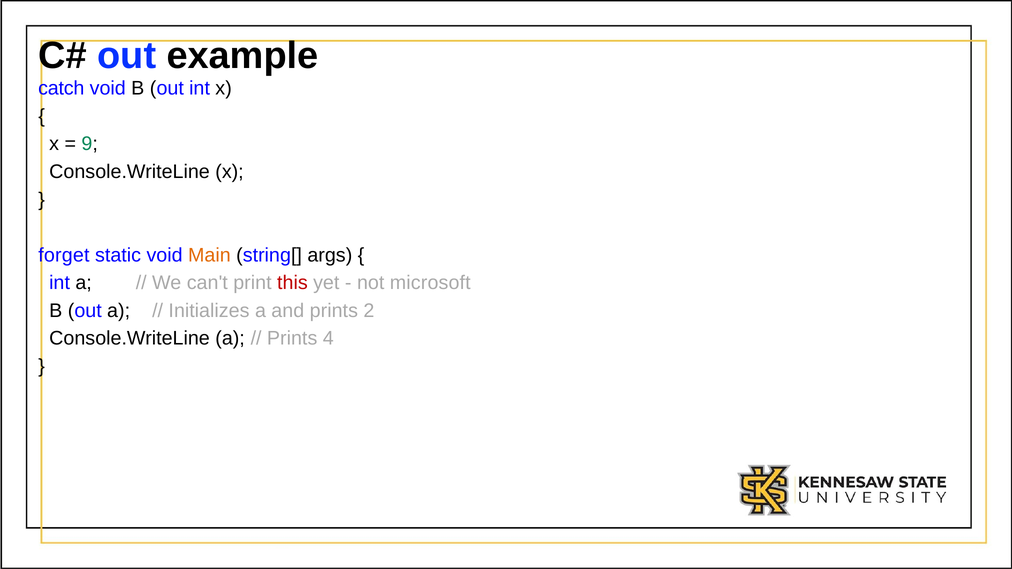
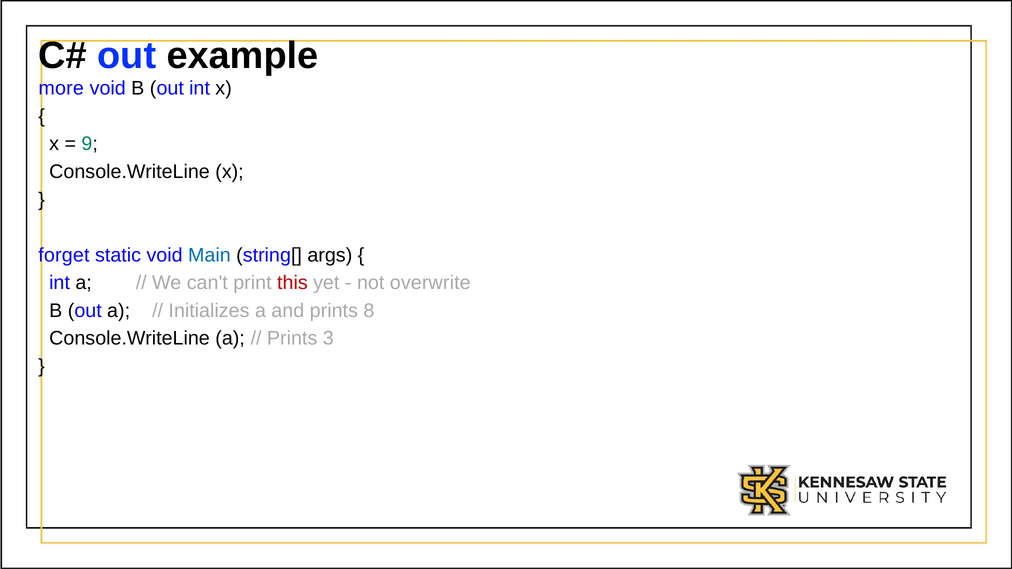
catch: catch -> more (61, 89)
Main colour: orange -> blue (209, 255)
microsoft: microsoft -> overwrite (430, 283)
2: 2 -> 8 (369, 311)
4: 4 -> 3 (328, 338)
